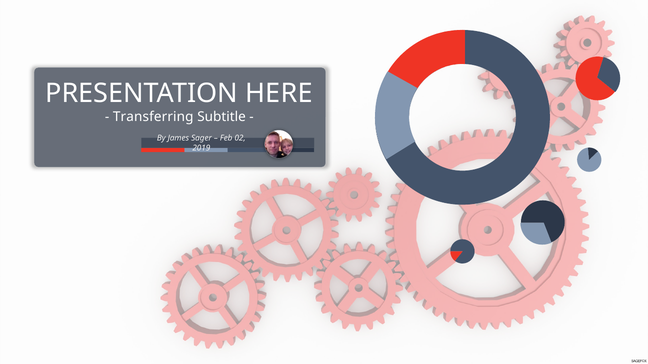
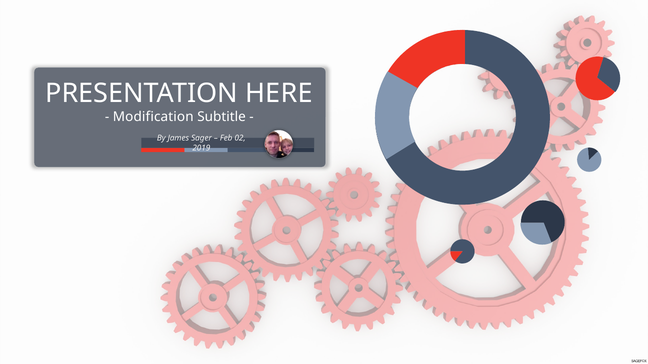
Transferring: Transferring -> Modification (153, 117)
